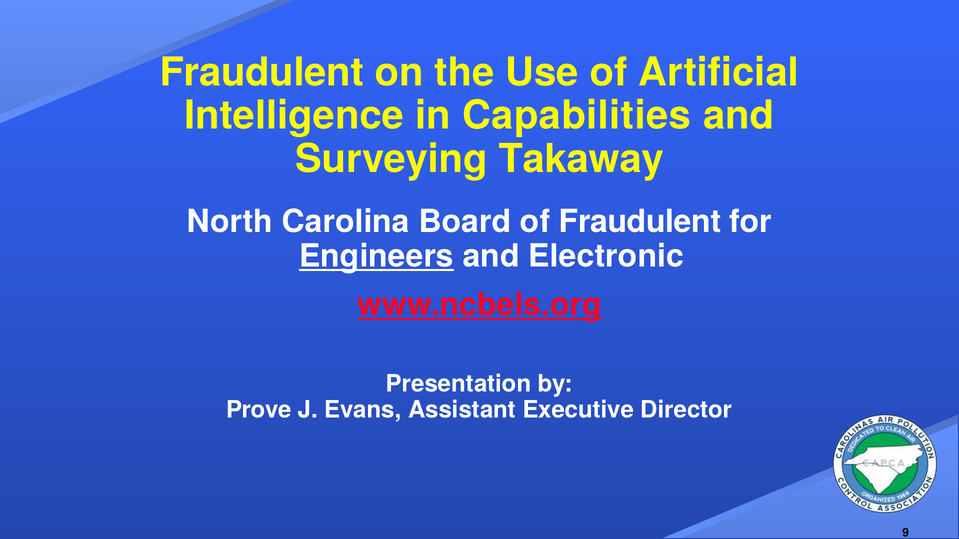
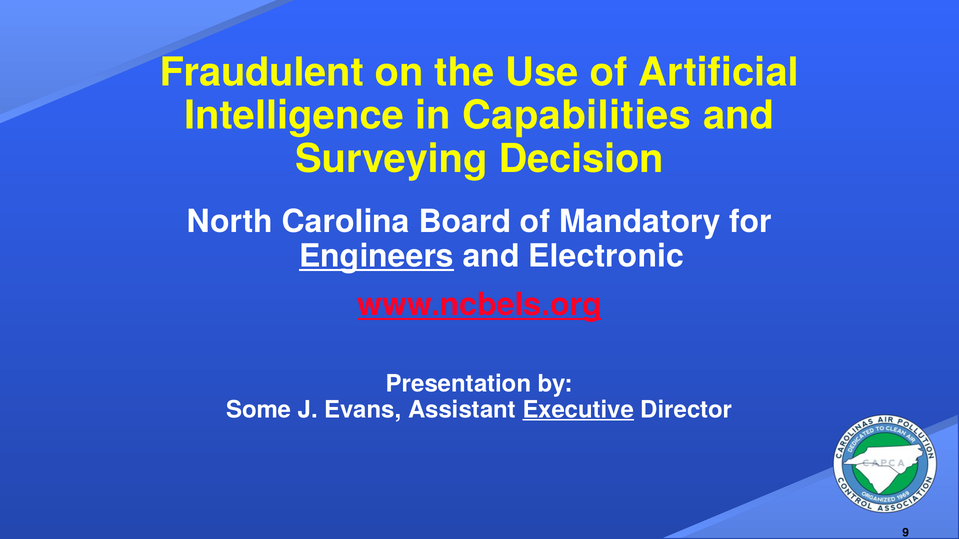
Takaway: Takaway -> Decision (581, 159)
of Fraudulent: Fraudulent -> Mandatory (640, 222)
Prove: Prove -> Some (259, 410)
Executive underline: none -> present (578, 410)
